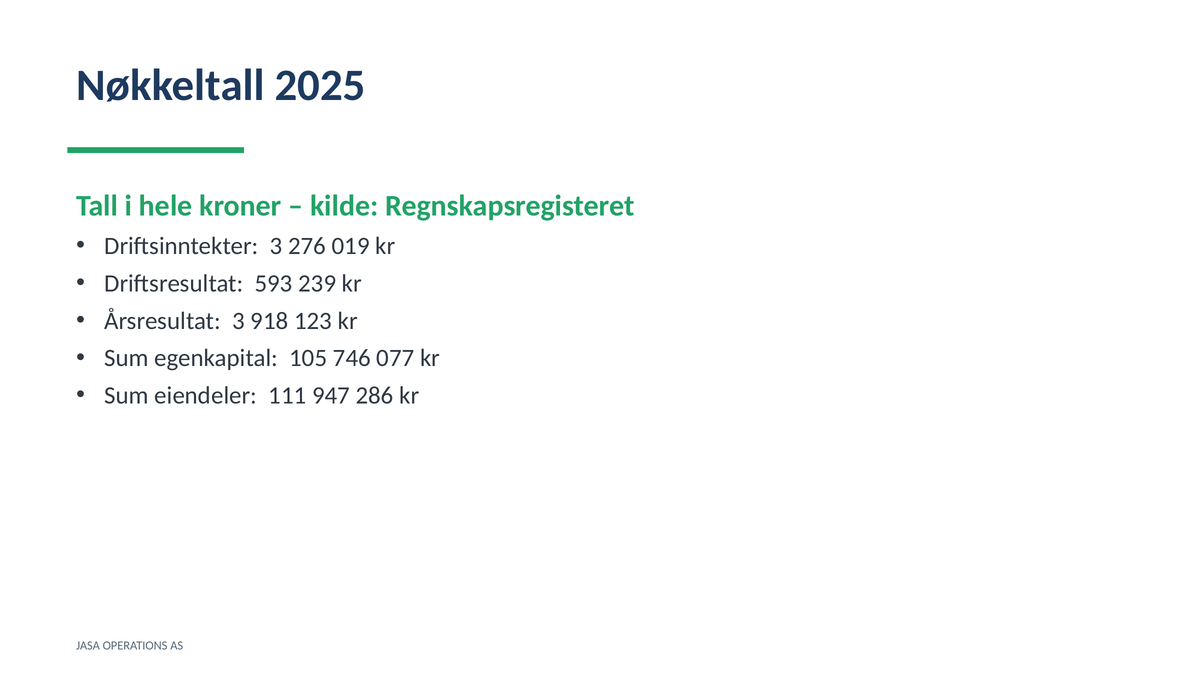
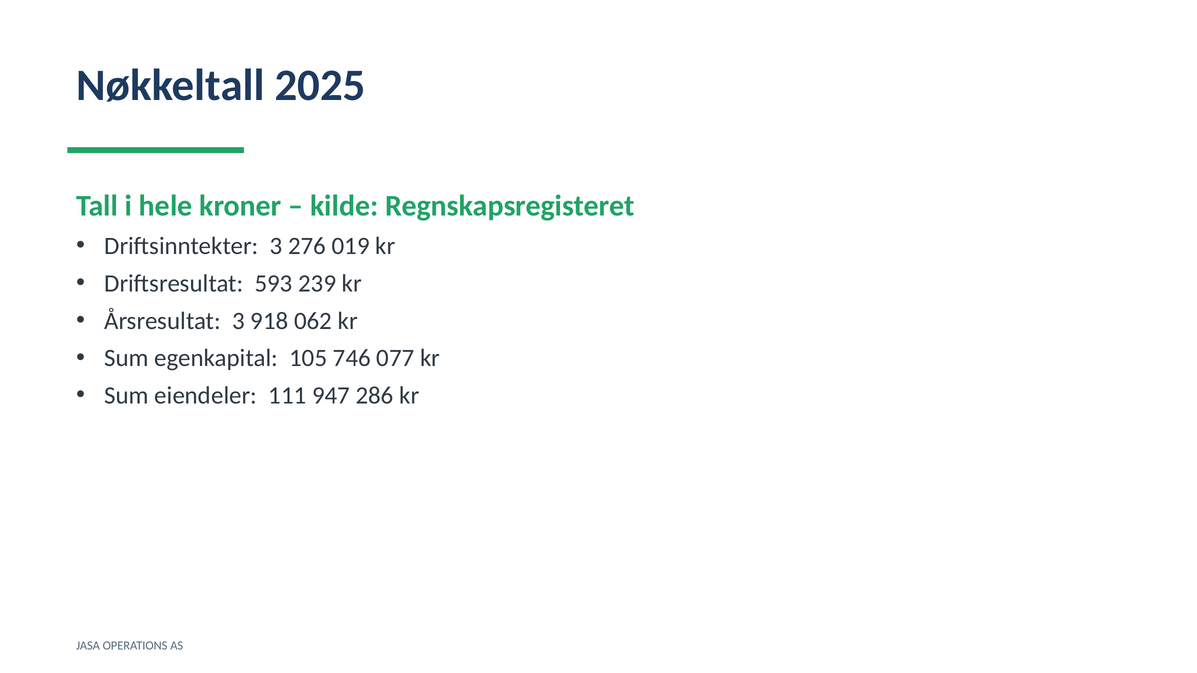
123: 123 -> 062 (313, 321)
